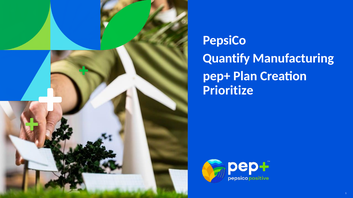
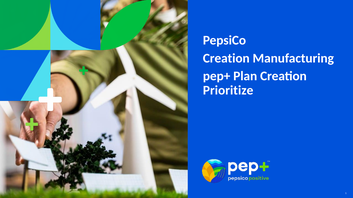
Quantify: Quantify -> Creation (226, 58)
